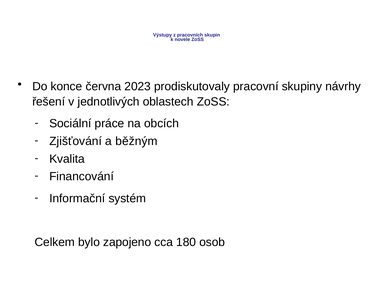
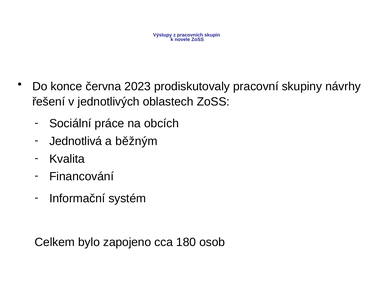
Zjišťování: Zjišťování -> Jednotlivá (76, 141)
